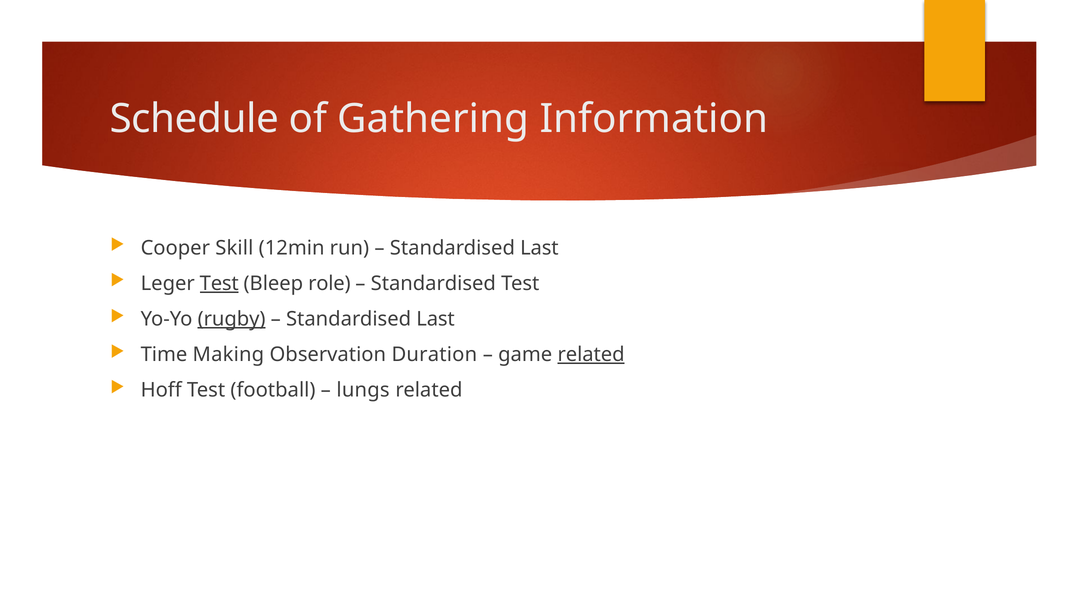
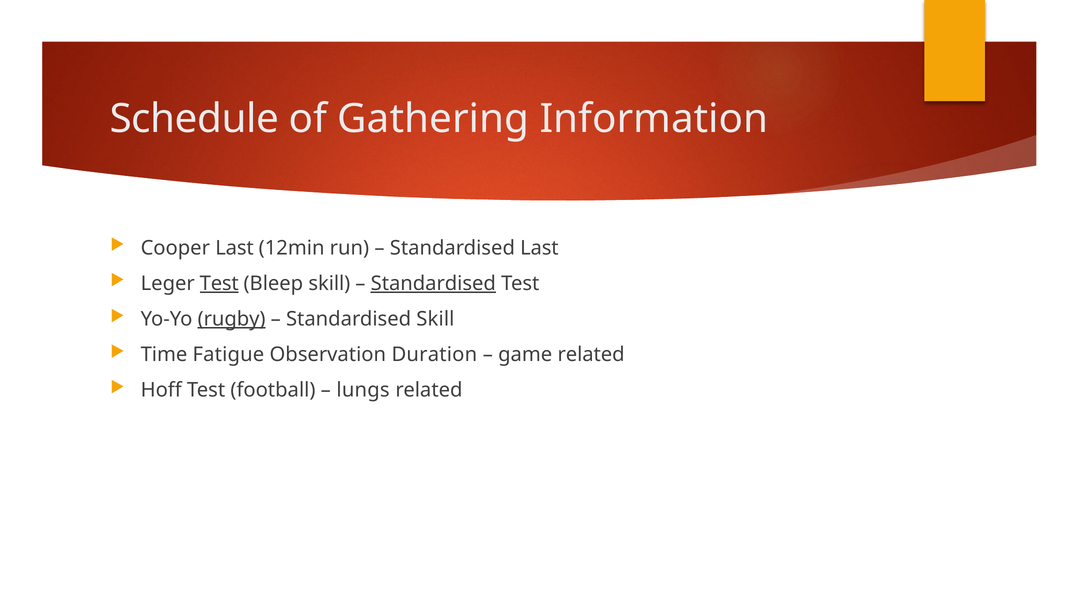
Cooper Skill: Skill -> Last (235, 248)
Bleep role: role -> skill (329, 284)
Standardised underline: none -> present (433, 284)
Last: Last -> Skill (435, 319)
Making: Making -> Fatigue (228, 355)
related underline: present -> none (591, 355)
